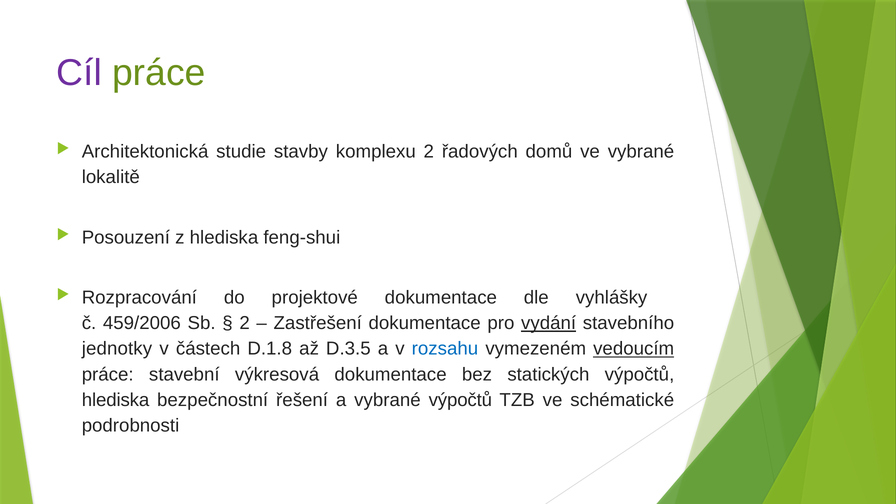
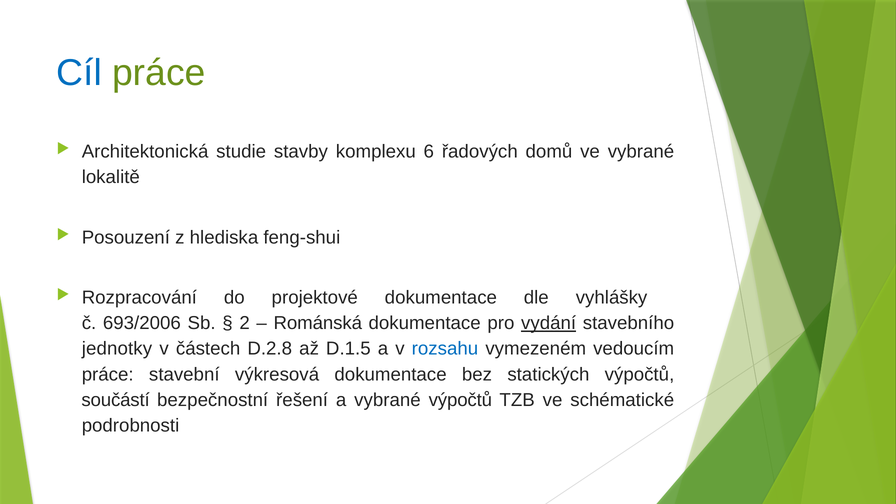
Cíl colour: purple -> blue (79, 73)
komplexu 2: 2 -> 6 (429, 151)
459/2006: 459/2006 -> 693/2006 (142, 323)
Zastřešení: Zastřešení -> Románská (318, 323)
D.1.8: D.1.8 -> D.2.8 (270, 349)
D.3.5: D.3.5 -> D.1.5 (348, 349)
vedoucím underline: present -> none (634, 349)
hlediska: hlediska -> součástí (116, 400)
